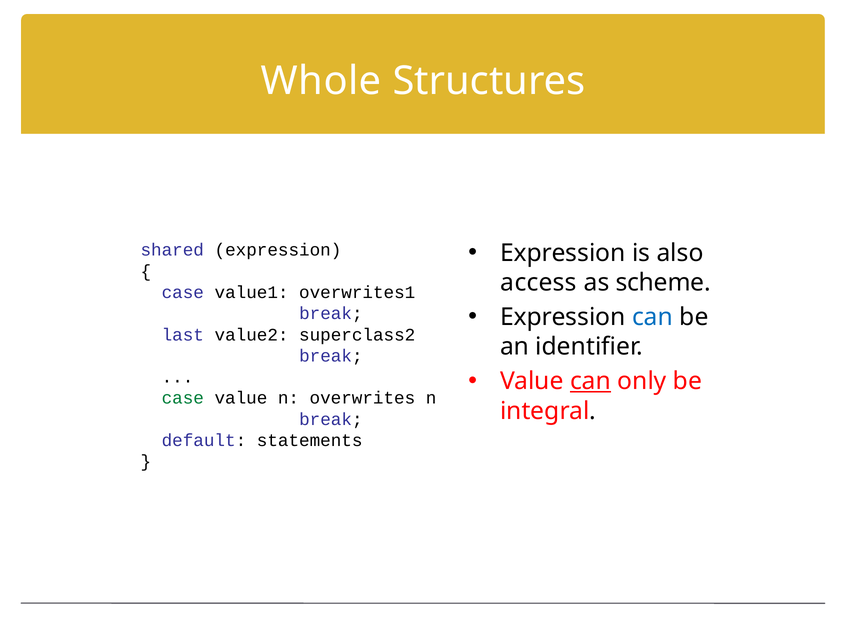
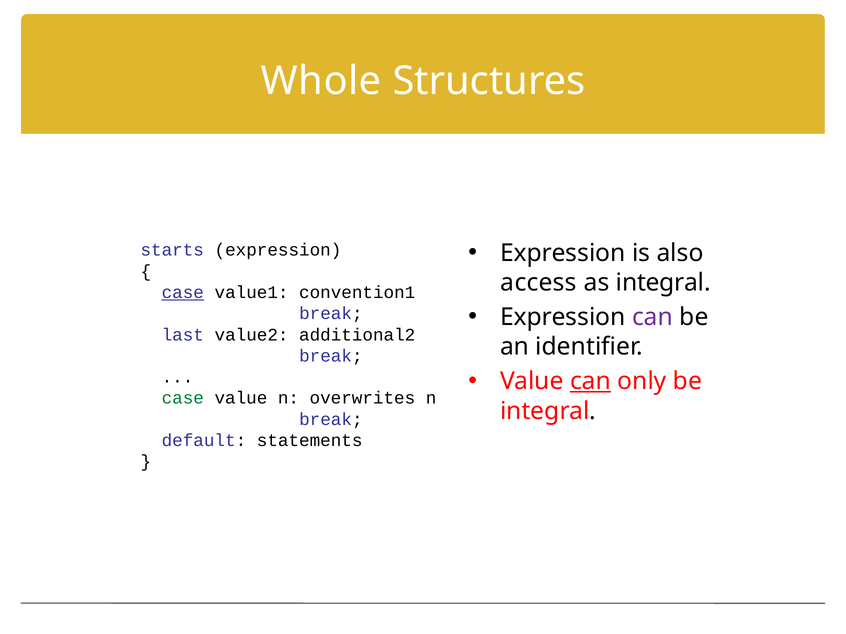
shared: shared -> starts (172, 250)
as scheme: scheme -> integral (663, 283)
case underline: none -> present (183, 293)
overwrites1: overwrites1 -> convention1 (357, 293)
can colour: blue -> purple (653, 317)
superclass2: superclass2 -> additional2 (357, 335)
